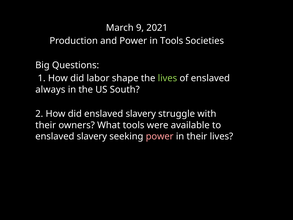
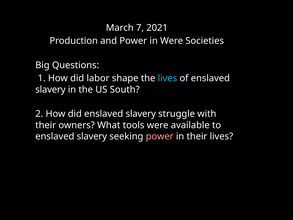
9: 9 -> 7 (140, 28)
in Tools: Tools -> Were (172, 41)
lives colour: light green -> light blue (167, 78)
always: always -> slavery (50, 89)
